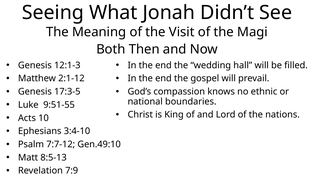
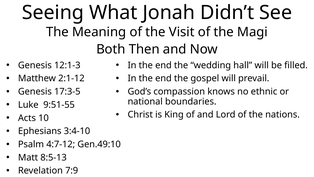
7:7-12: 7:7-12 -> 4:7-12 (61, 144)
